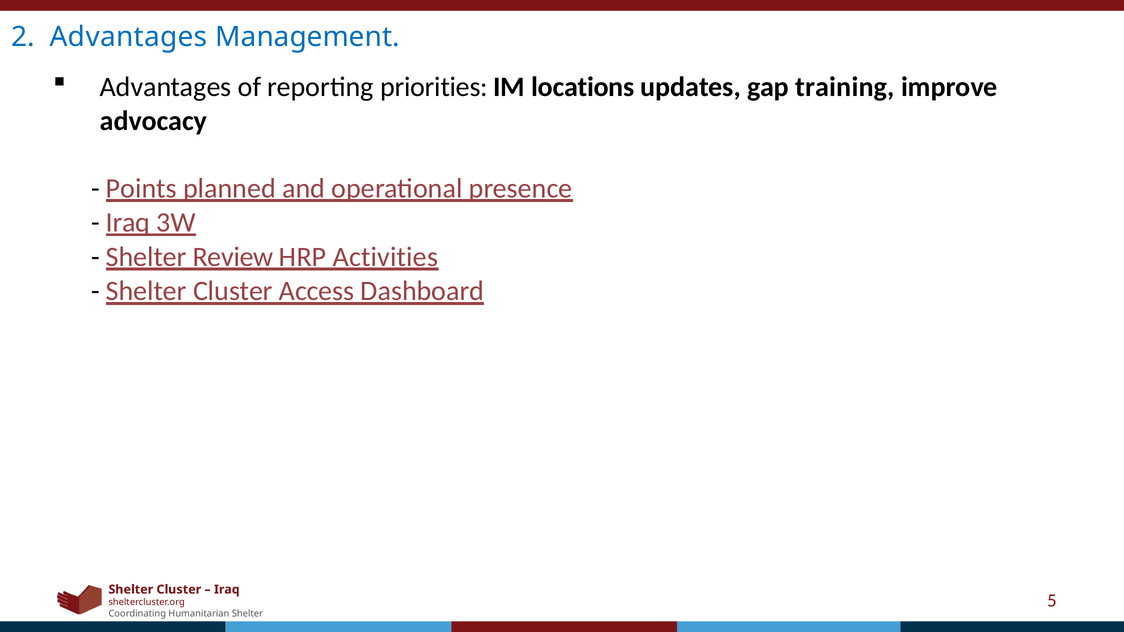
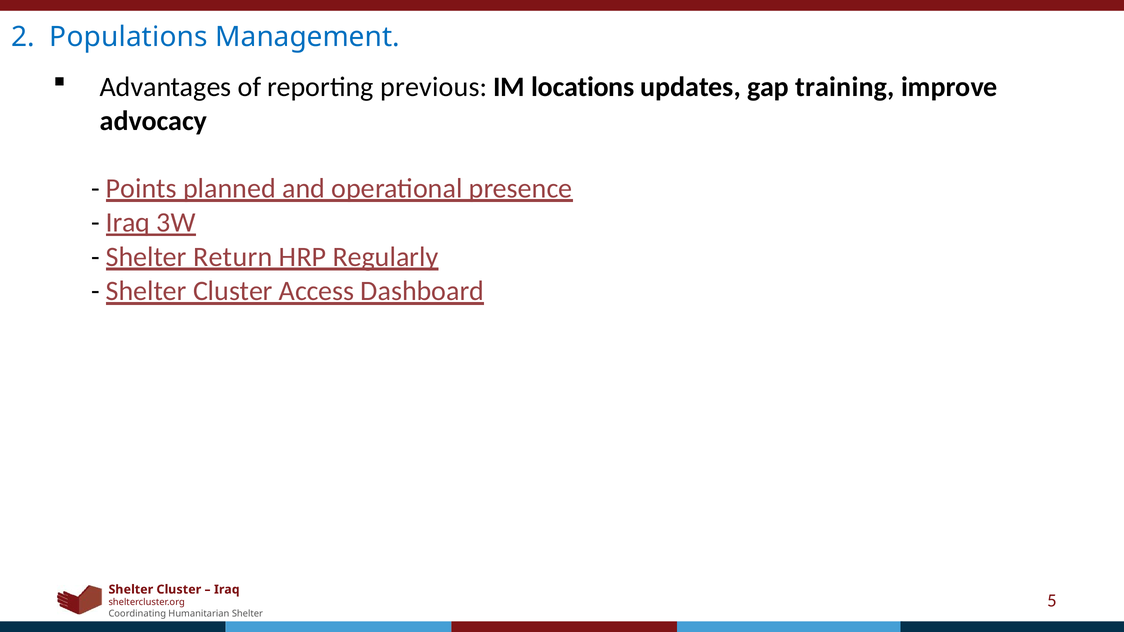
2 Advantages: Advantages -> Populations (129, 37)
priorities: priorities -> previous (434, 87)
Review: Review -> Return (233, 257)
Activities: Activities -> Regularly (385, 257)
